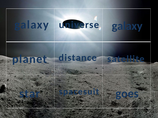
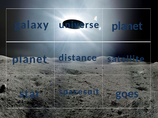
universe galaxy: galaxy -> planet (127, 26)
